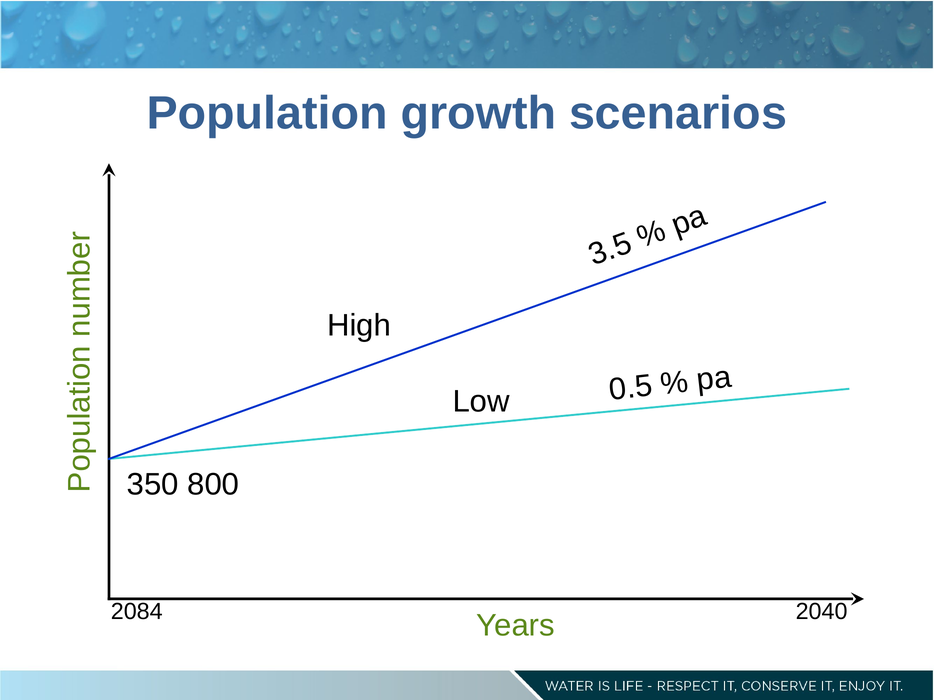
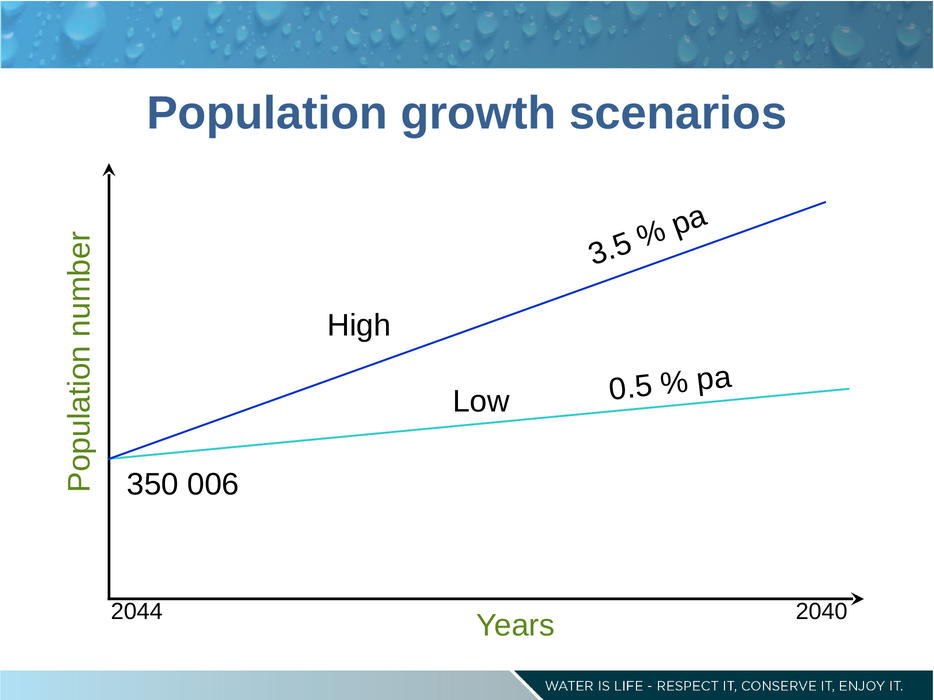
800: 800 -> 006 (213, 485)
2084: 2084 -> 2044 (137, 612)
